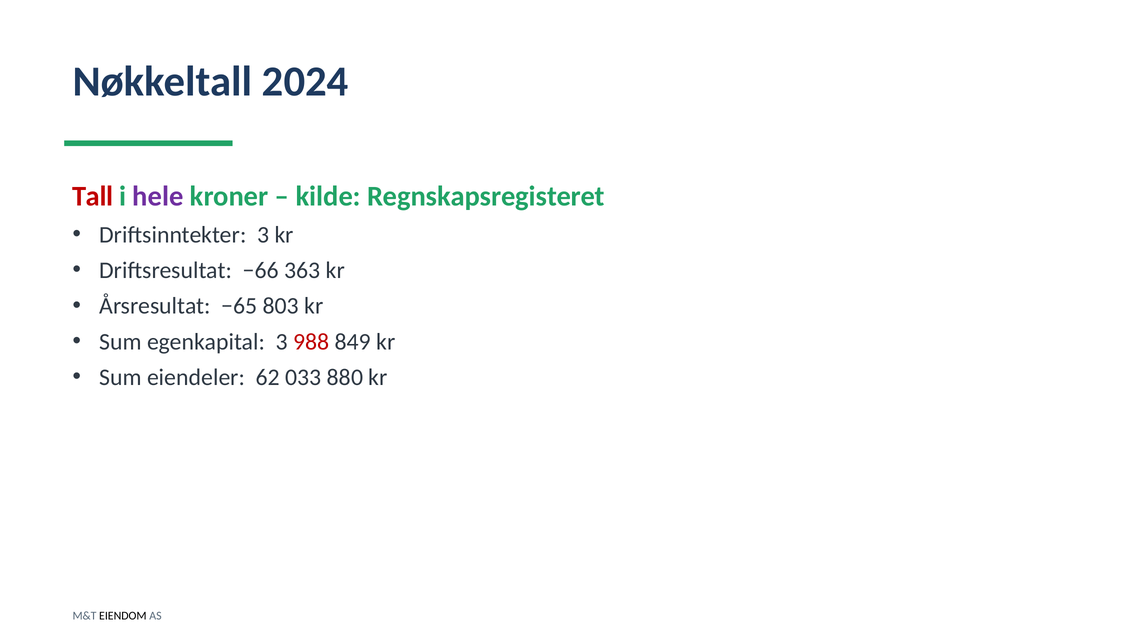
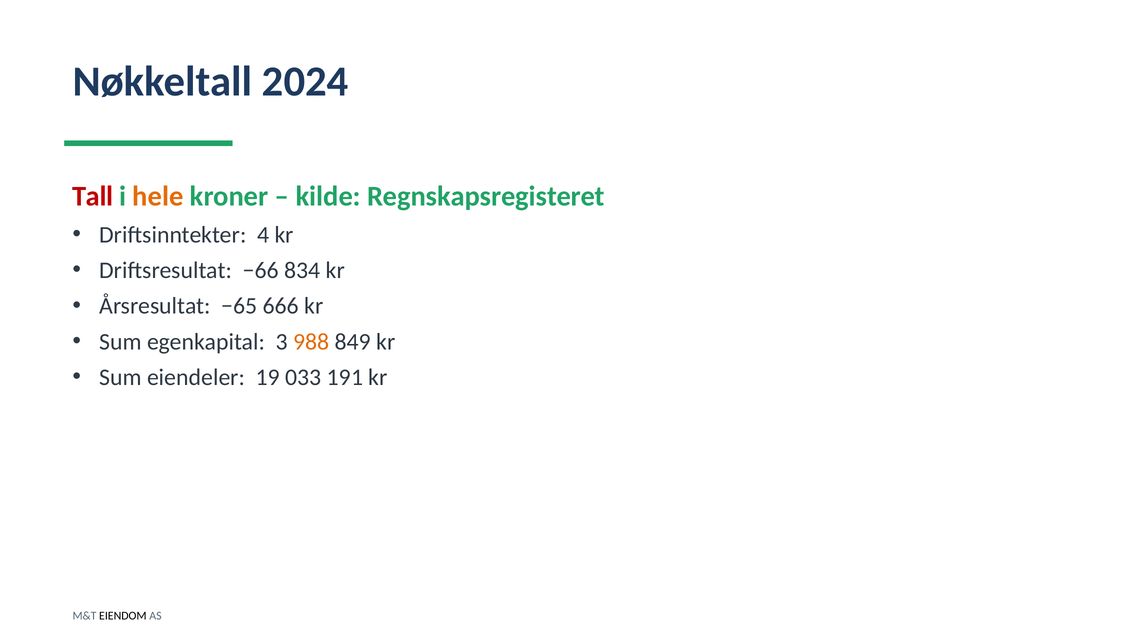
hele colour: purple -> orange (158, 196)
Driftsinntekter 3: 3 -> 4 (263, 235)
363: 363 -> 834 (302, 270)
803: 803 -> 666 (281, 306)
988 colour: red -> orange (311, 342)
62: 62 -> 19 (268, 377)
880: 880 -> 191 (345, 377)
